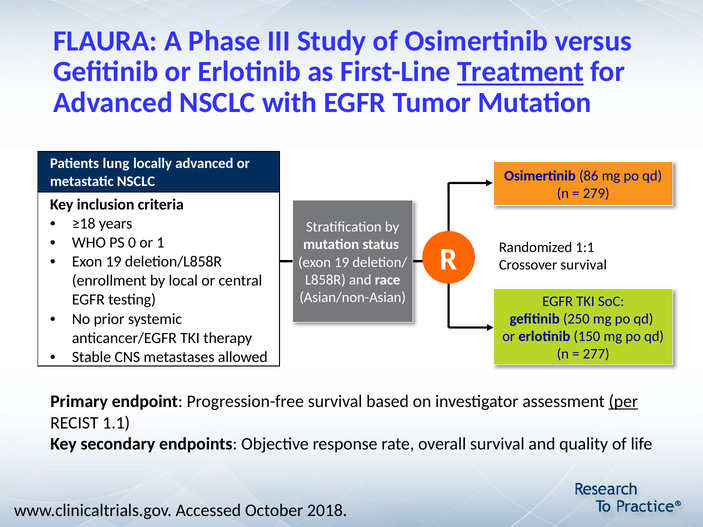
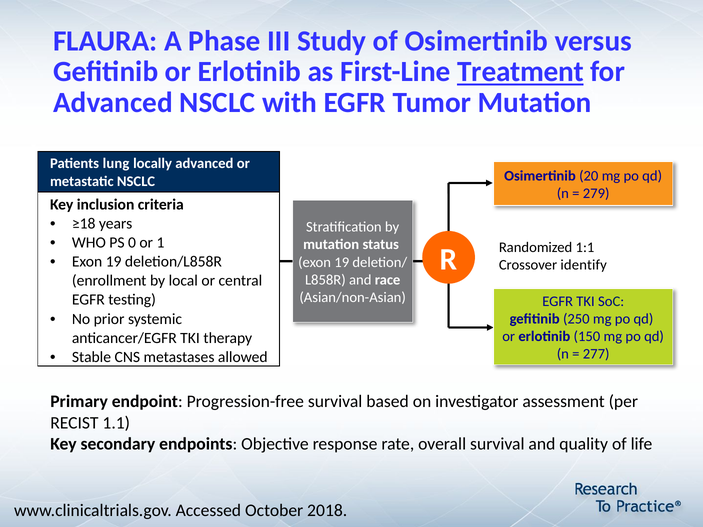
86: 86 -> 20 (589, 176)
Crossover survival: survival -> identify (584, 265)
per underline: present -> none (623, 402)
